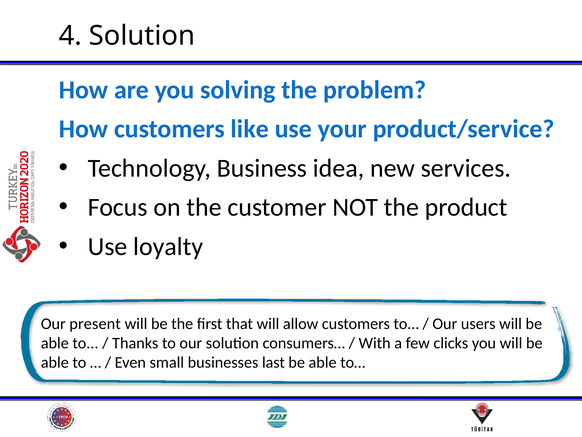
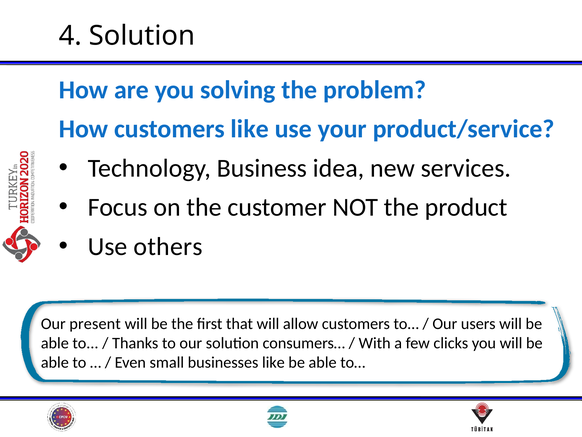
loyalty: loyalty -> others (168, 246)
businesses last: last -> like (273, 362)
